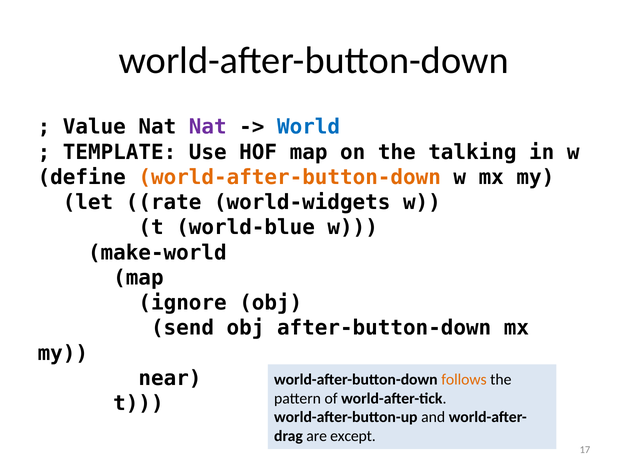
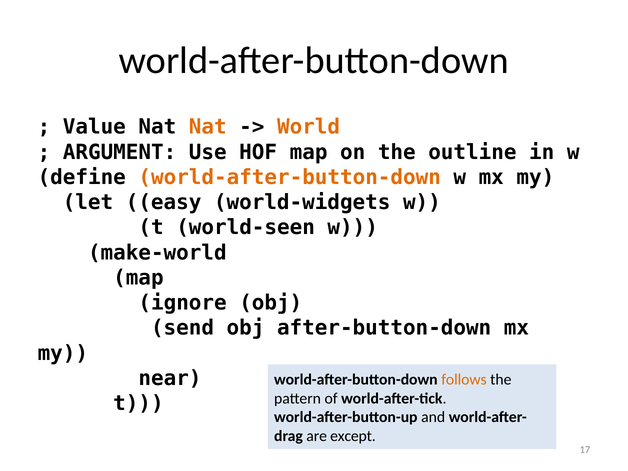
Nat colour: purple -> orange (208, 127)
World colour: blue -> orange (309, 127)
TEMPLATE: TEMPLATE -> ARGUMENT (120, 152)
talking: talking -> outline (472, 152)
rate: rate -> easy (164, 202)
world-blue: world-blue -> world-seen (246, 228)
